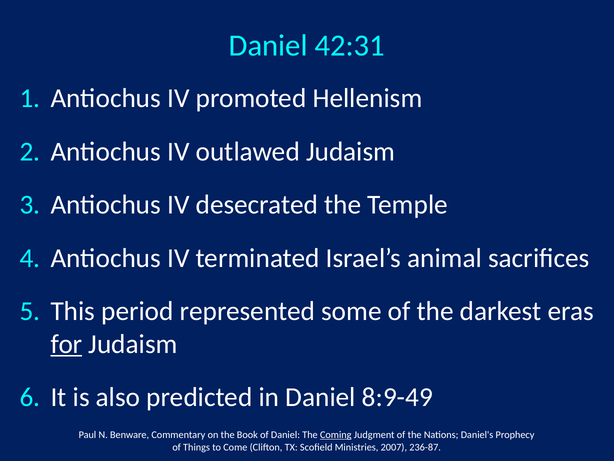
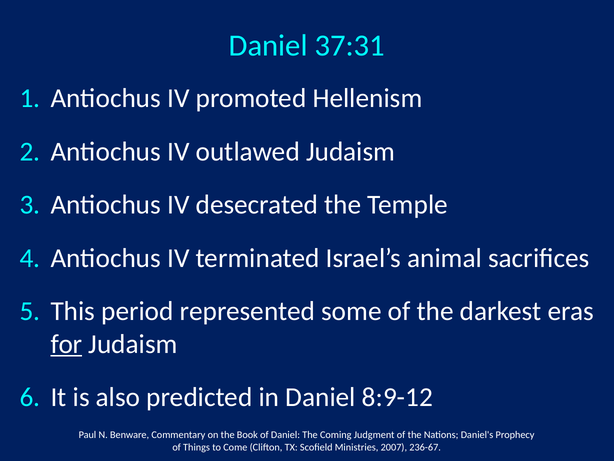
42:31: 42:31 -> 37:31 (350, 46)
8:9-49: 8:9-49 -> 8:9-12 (397, 397)
Coming underline: present -> none (336, 435)
236-87: 236-87 -> 236-67 (425, 447)
